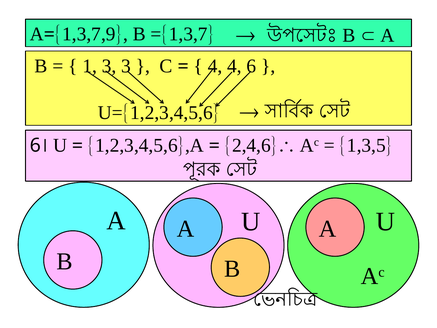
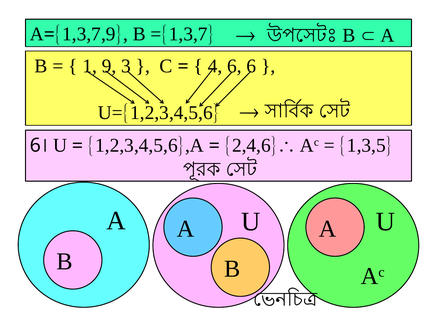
1 3: 3 -> 9 (109, 66)
4 4: 4 -> 6 (234, 66)
